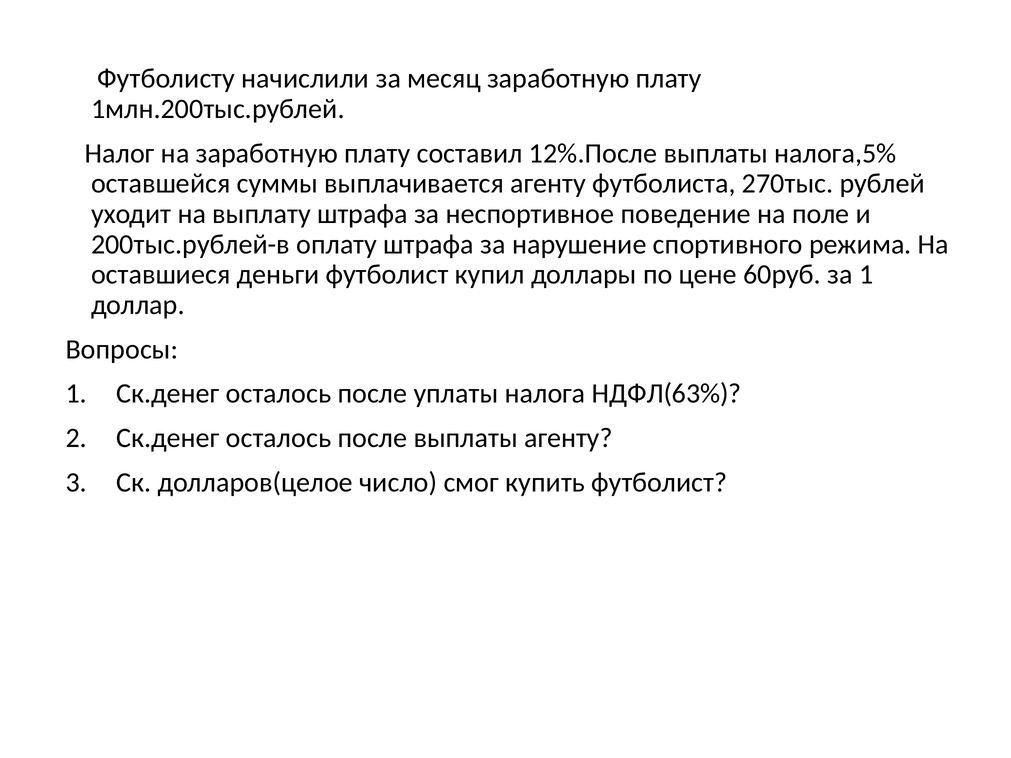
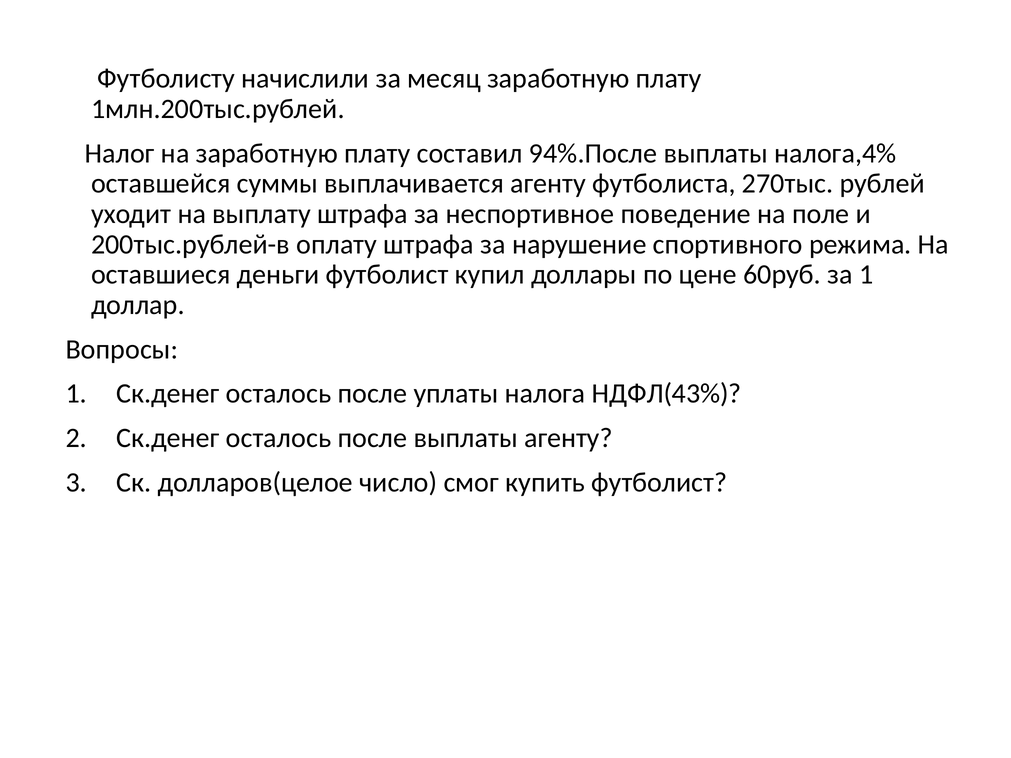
12%.После: 12%.После -> 94%.После (593, 153)
налога,5%: налога,5% -> налога,4% (835, 153)
НДФЛ(63%: НДФЛ(63% -> НДФЛ(43% (667, 394)
